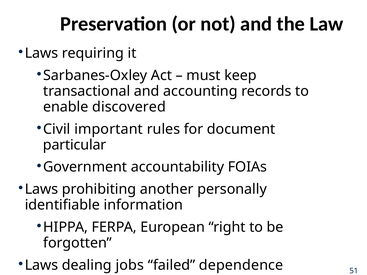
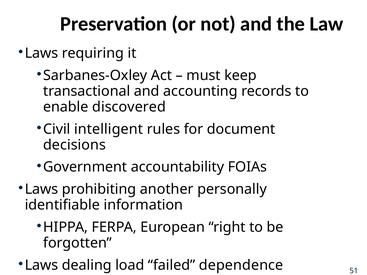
important: important -> intelligent (109, 129)
particular: particular -> decisions (75, 145)
jobs: jobs -> load (130, 265)
